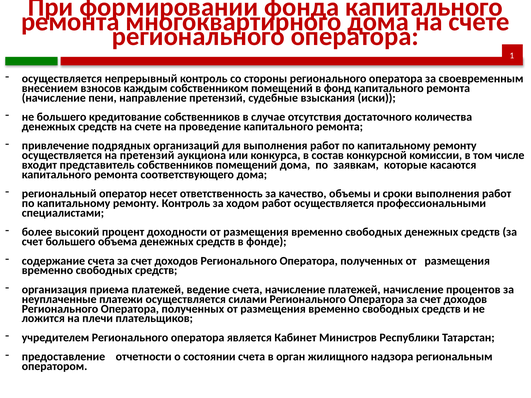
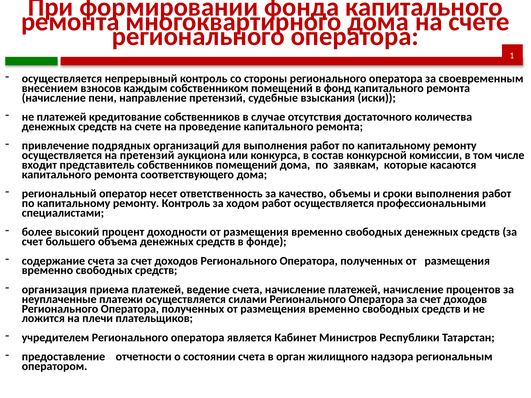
не большего: большего -> платежей (62, 117)
